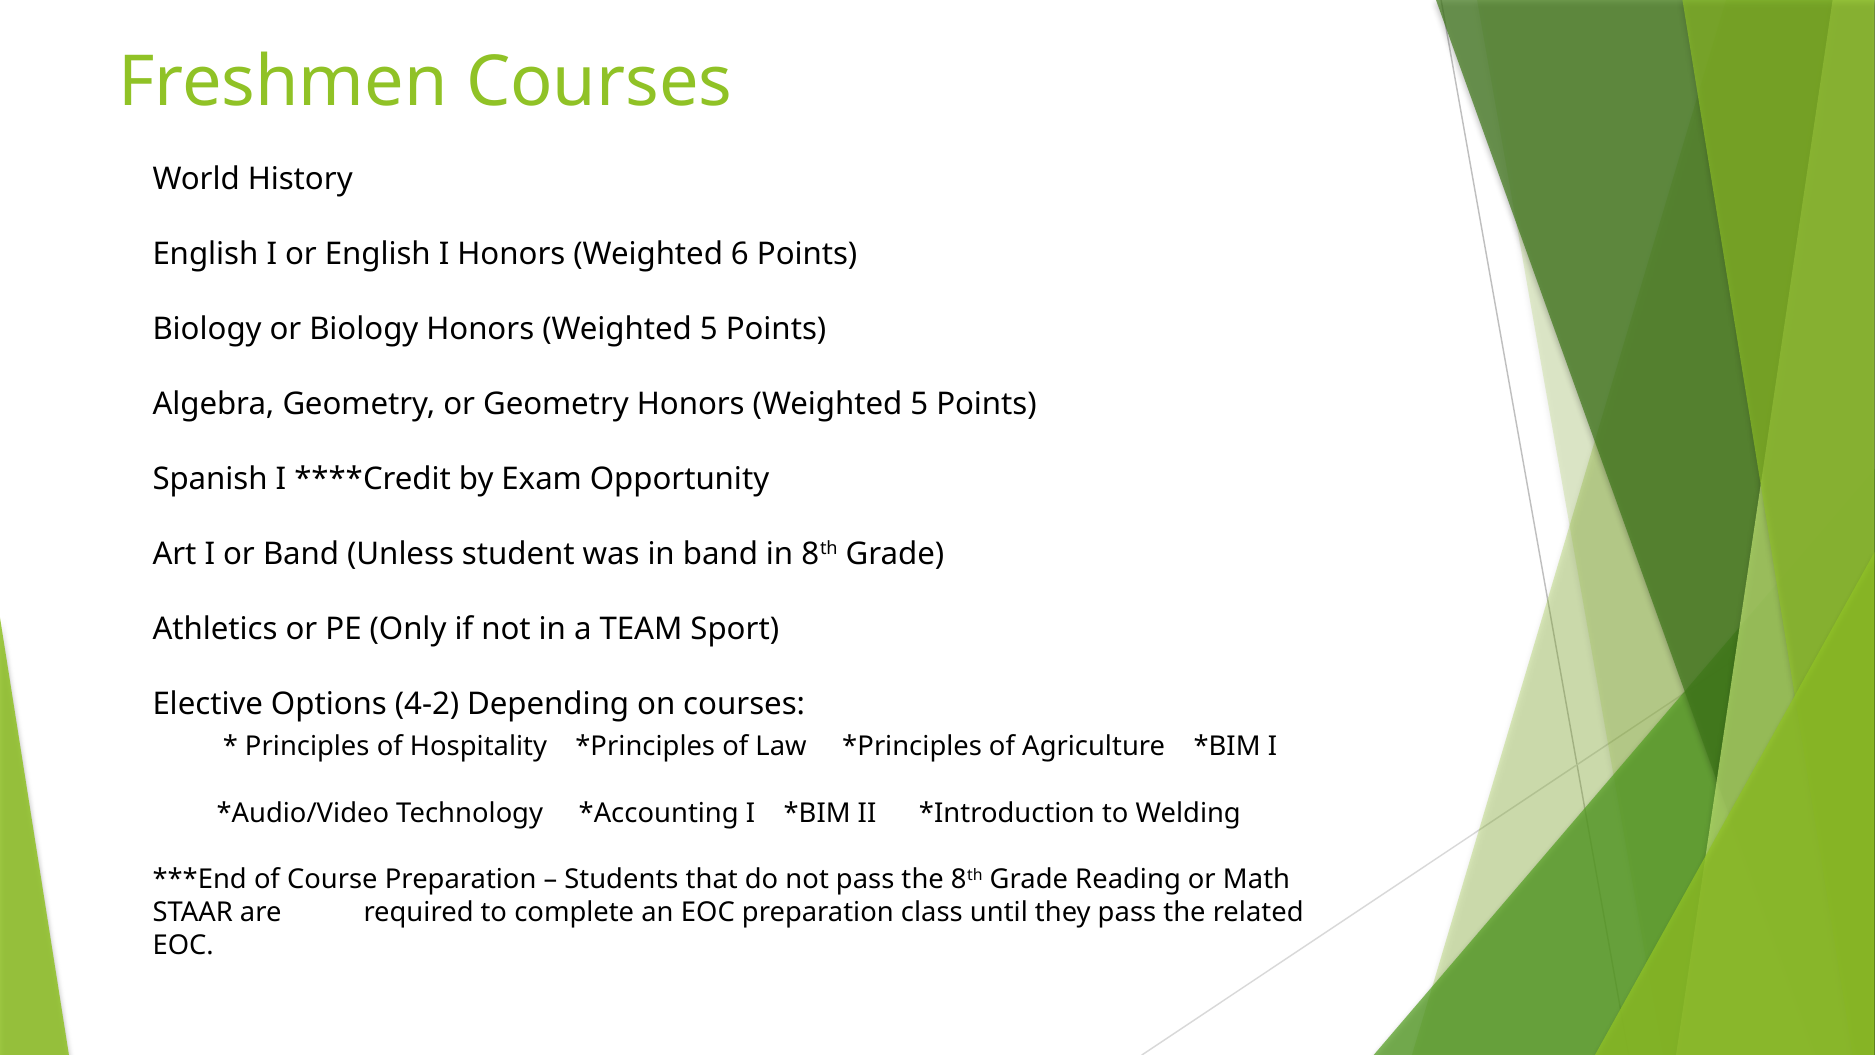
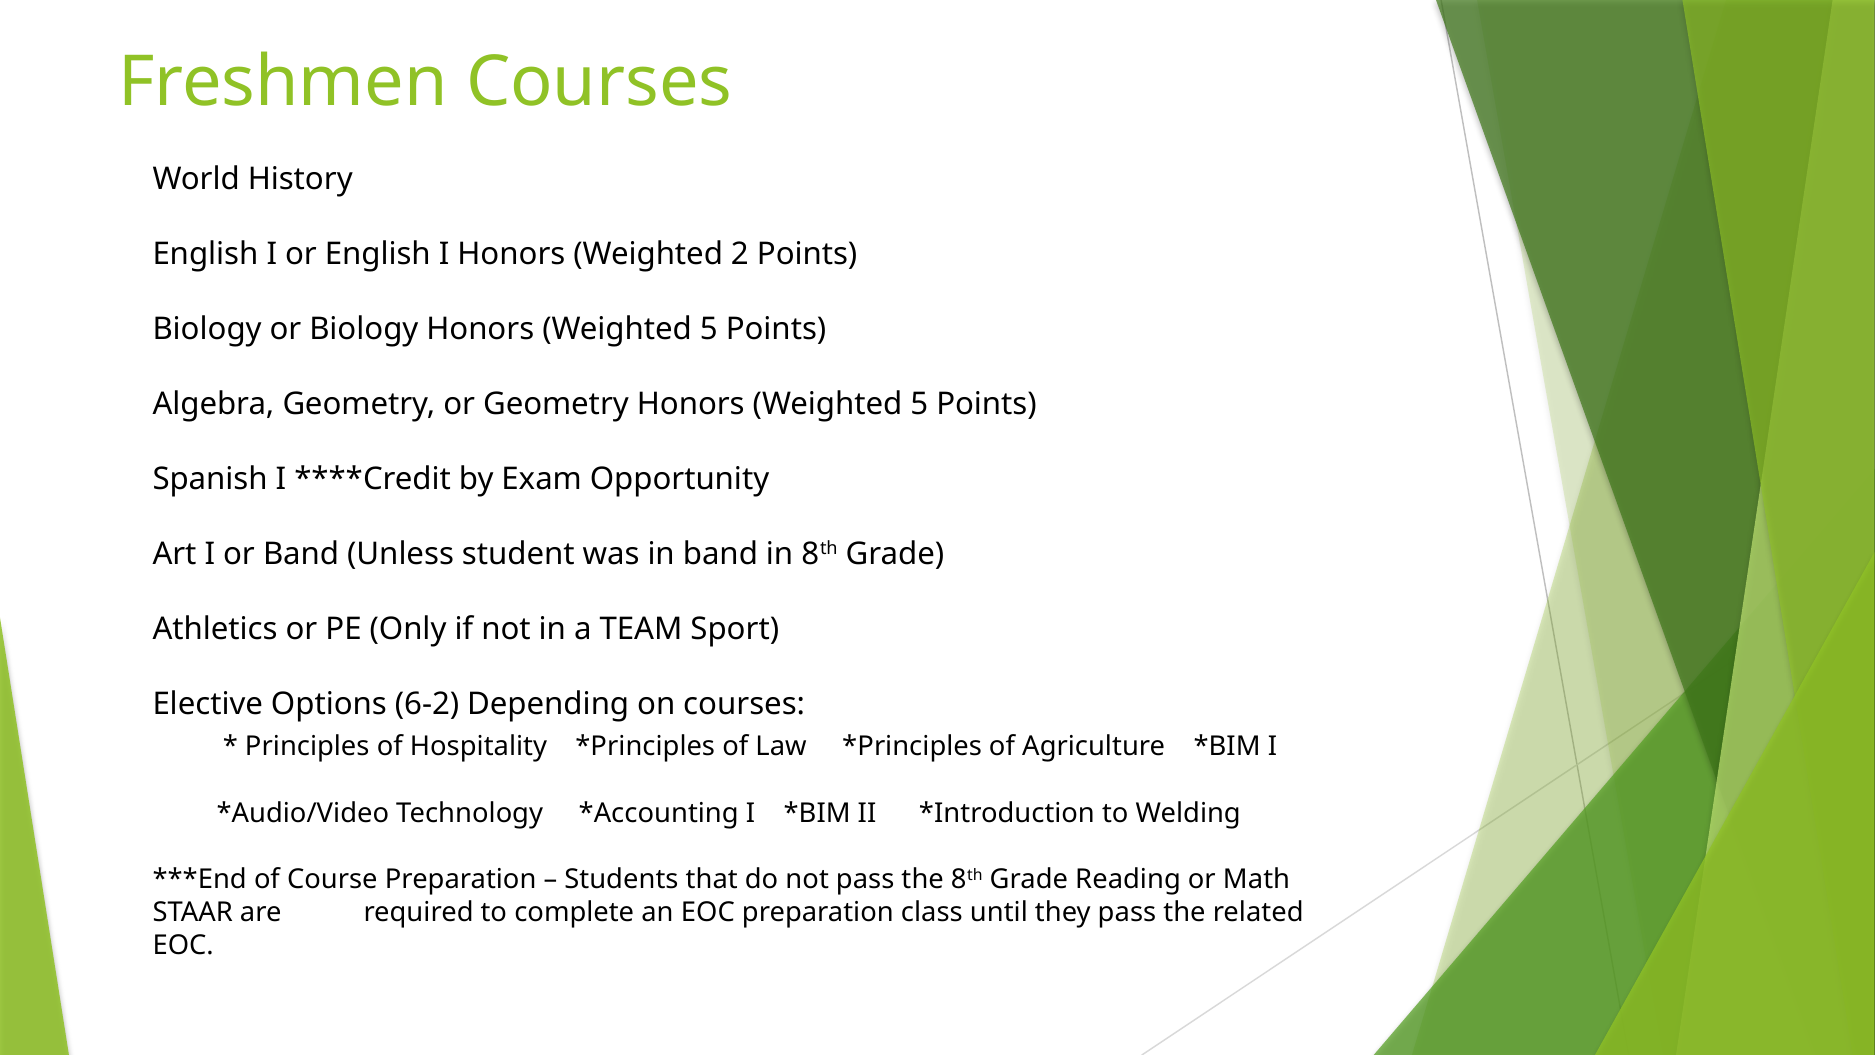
6: 6 -> 2 (740, 254)
4-2: 4-2 -> 6-2 (427, 704)
